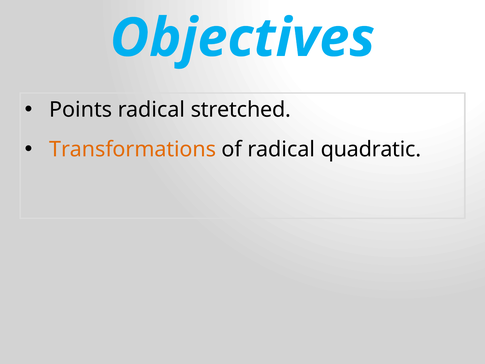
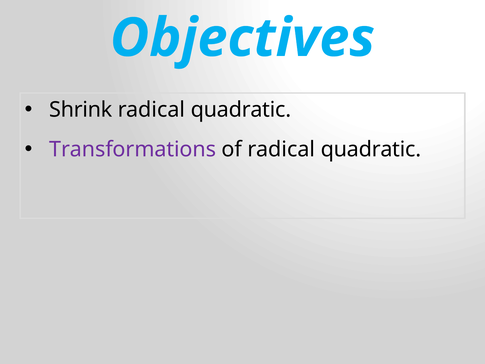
Points: Points -> Shrink (81, 110)
stretched: stretched -> quadratic (241, 110)
Transformations colour: orange -> purple (133, 149)
